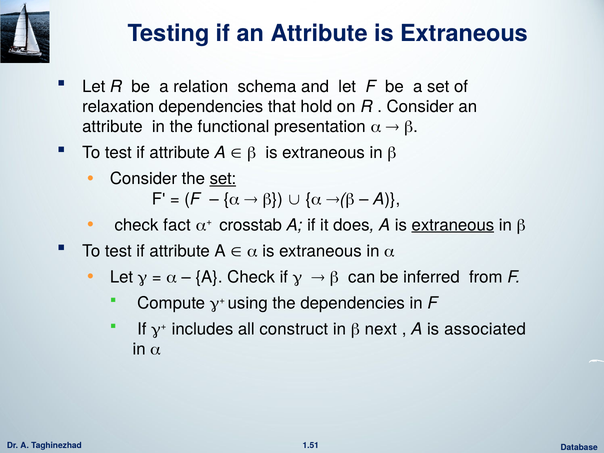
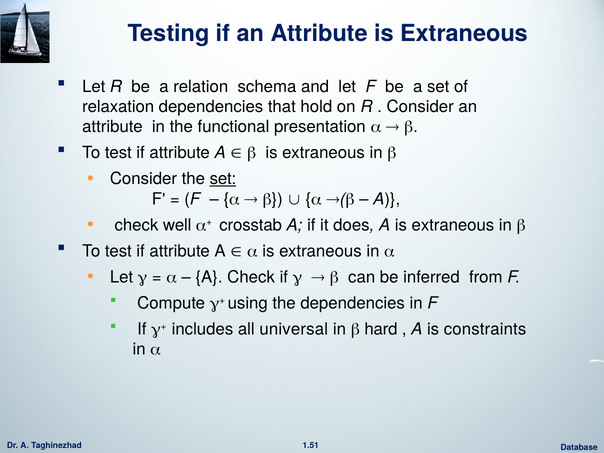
fact: fact -> well (177, 225)
extraneous underline: present -> none (453, 225)
construct: construct -> universal (294, 329)
next: next -> hard (381, 329)
associated: associated -> constraints (485, 329)
